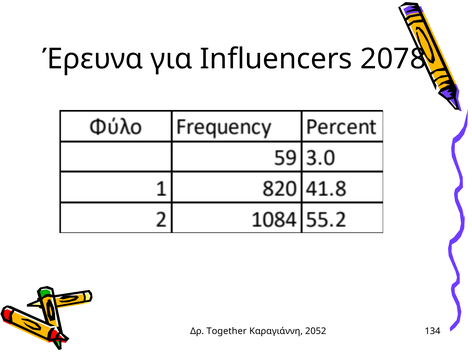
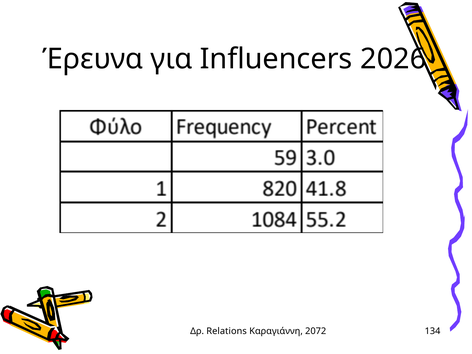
2078: 2078 -> 2026 (393, 59)
Together: Together -> Relations (227, 331)
2052: 2052 -> 2072 (316, 331)
